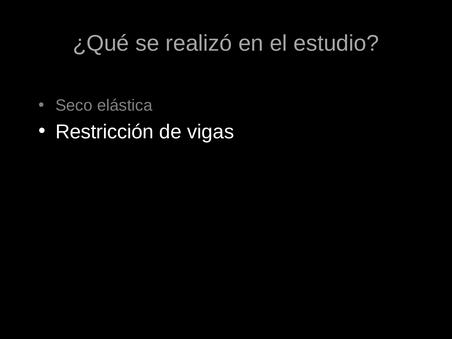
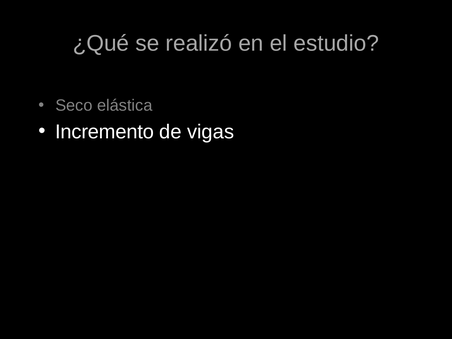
Restricción: Restricción -> Incremento (105, 132)
